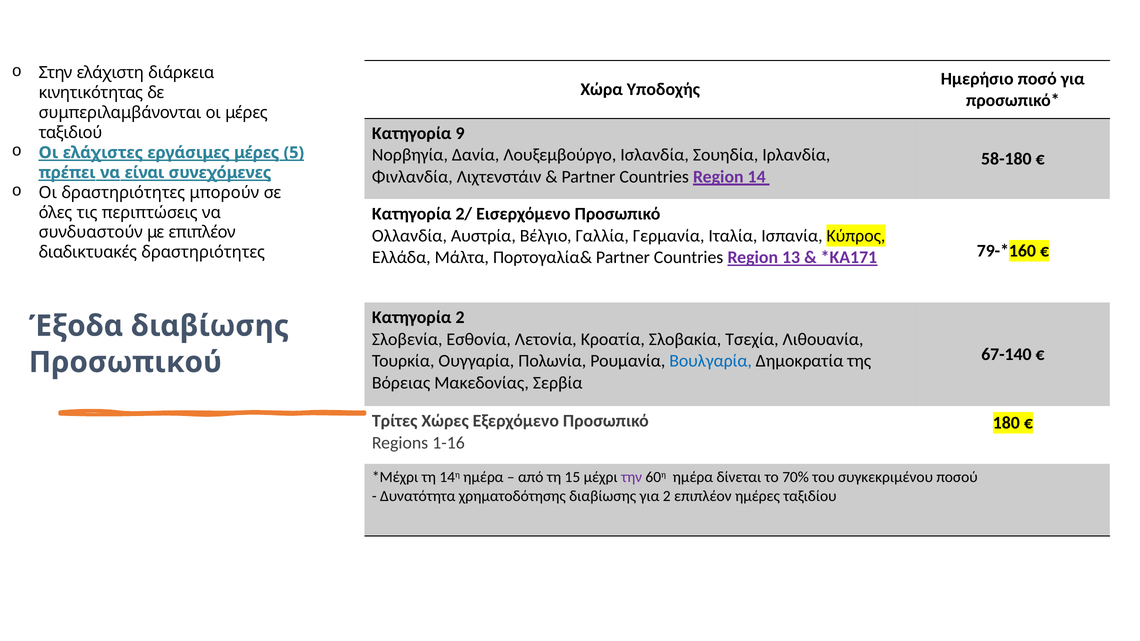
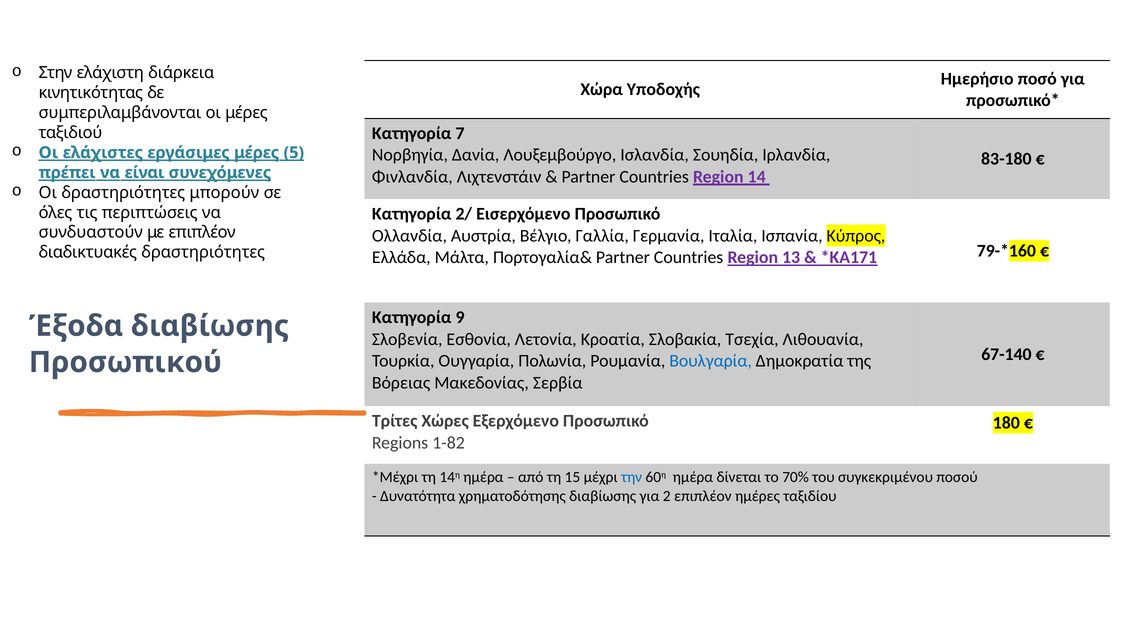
9: 9 -> 7 (460, 133)
58-180: 58-180 -> 83-180 (1006, 159)
Κατηγορία 2: 2 -> 9 (460, 318)
1-16: 1-16 -> 1-82 (449, 443)
την colour: purple -> blue (632, 477)
